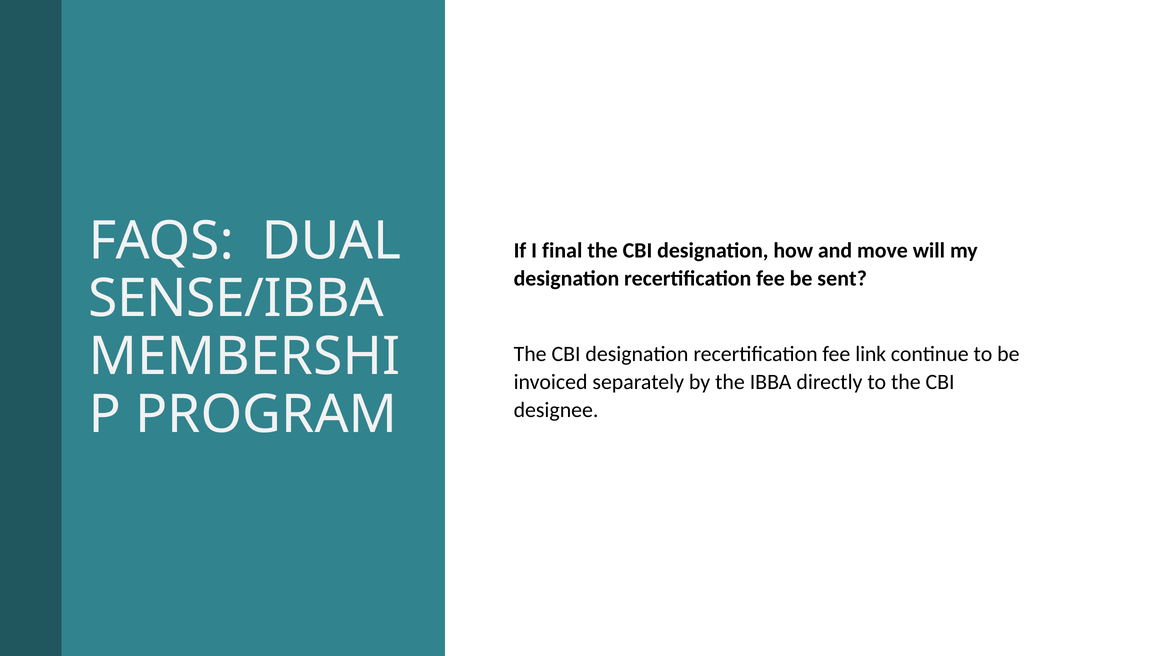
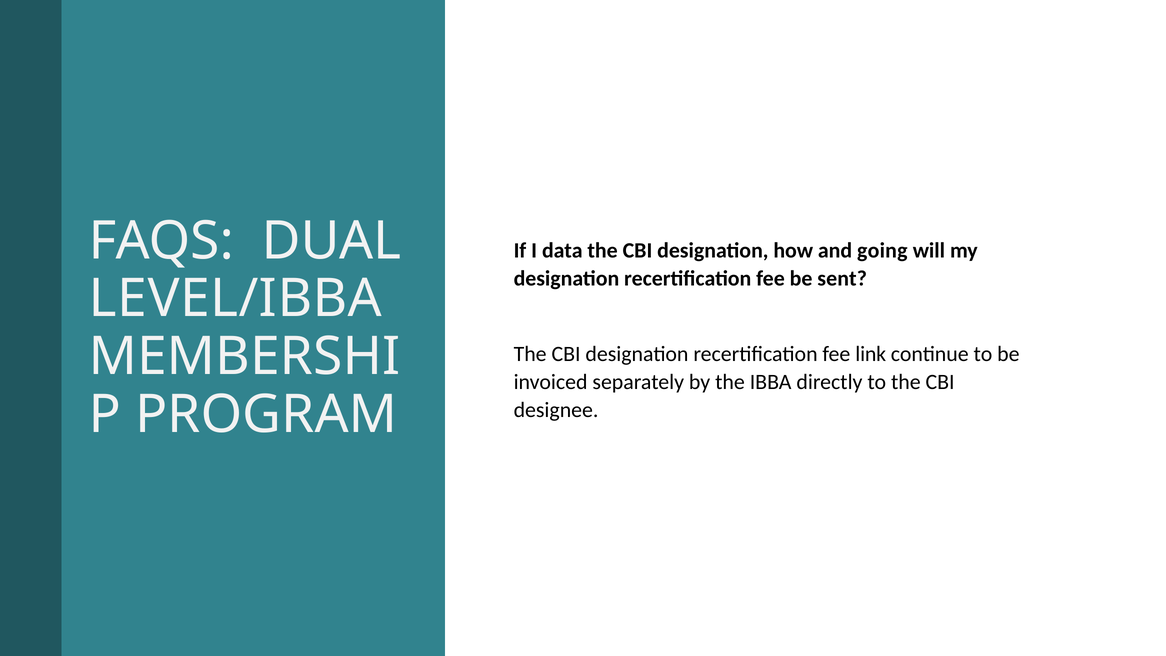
final: final -> data (562, 250)
move: move -> going (882, 250)
SENSE/IBBA: SENSE/IBBA -> LEVEL/IBBA (235, 299)
